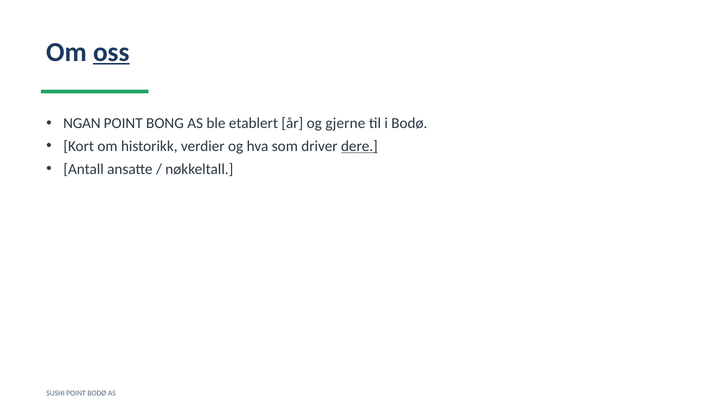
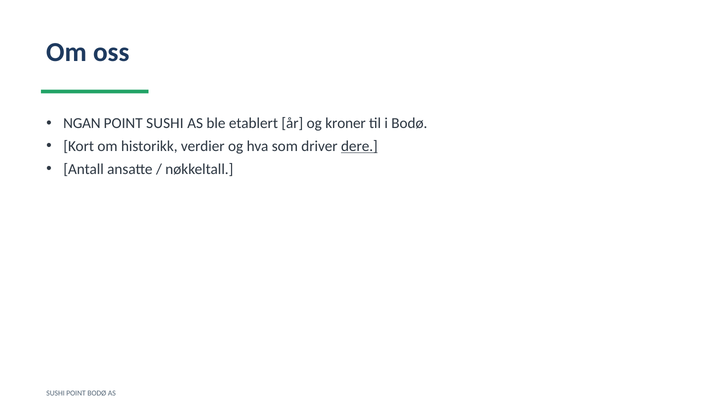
oss underline: present -> none (111, 52)
POINT BONG: BONG -> SUSHI (165, 123)
gjerne: gjerne -> kroner (346, 123)
